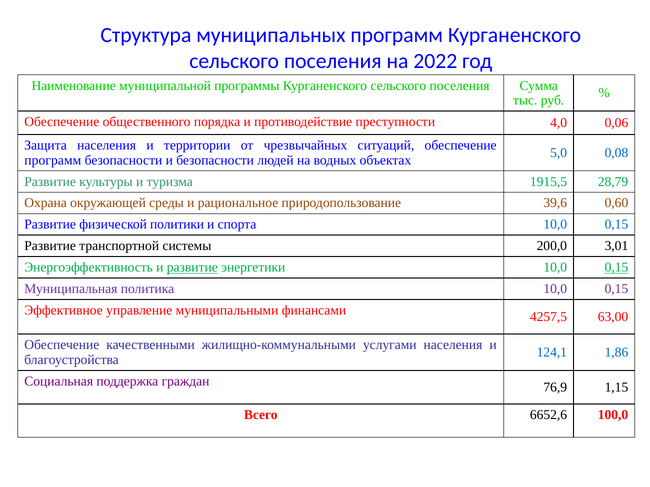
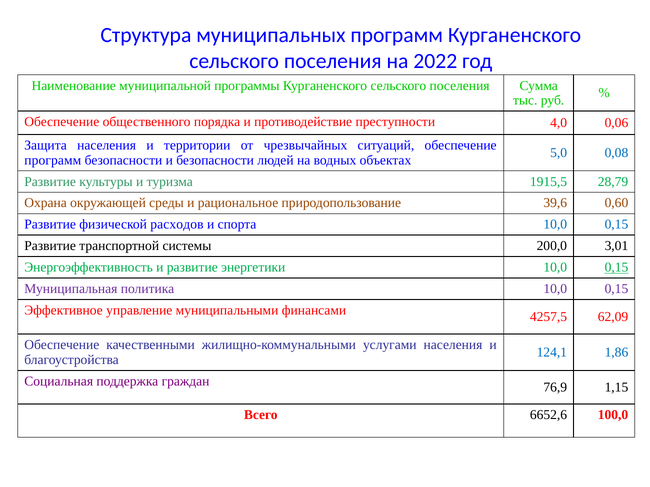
политики: политики -> расходов (177, 225)
развитие underline: present -> none (192, 268)
63,00: 63,00 -> 62,09 (613, 317)
